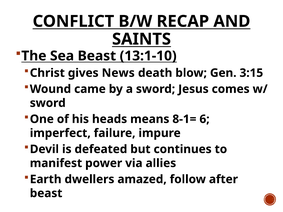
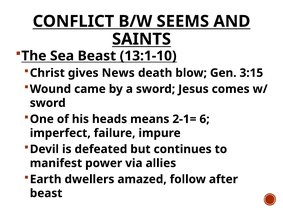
RECAP: RECAP -> SEEMS (183, 21)
8-1=: 8-1= -> 2-1= (184, 119)
